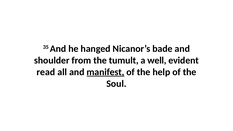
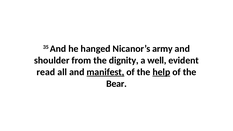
bade: bade -> army (162, 49)
tumult: tumult -> dignity (124, 60)
help underline: none -> present (161, 72)
Soul: Soul -> Bear (117, 84)
